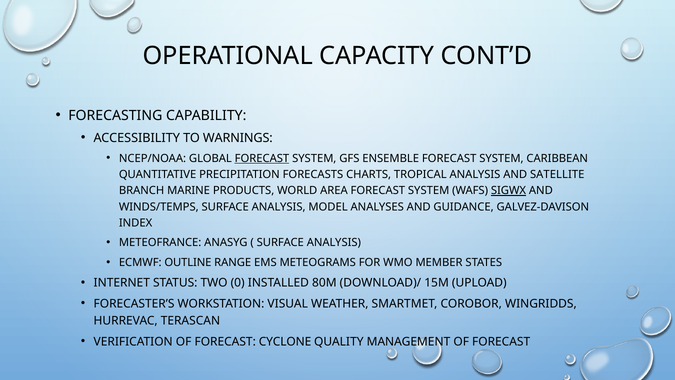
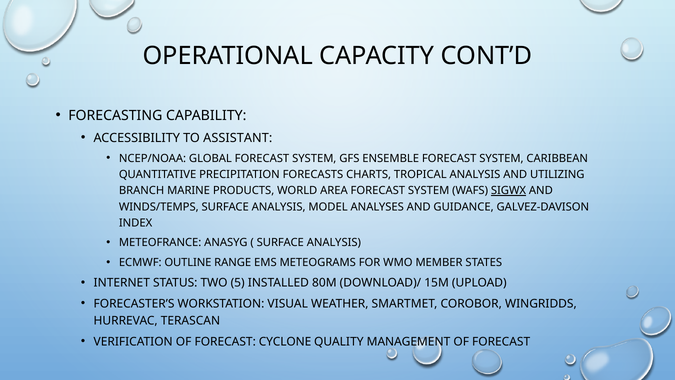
WARNINGS: WARNINGS -> ASSISTANT (238, 138)
FORECAST underline: present -> none (262, 158)
SATELLITE: SATELLITE -> UTILIZING (557, 174)
0: 0 -> 5 (238, 283)
